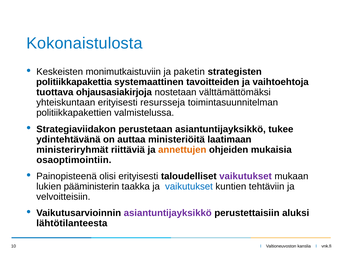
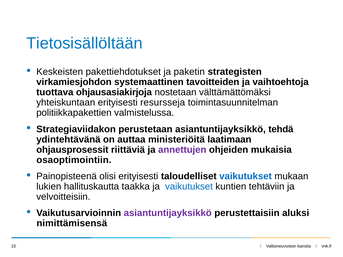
Kokonaistulosta: Kokonaistulosta -> Tietosisällöltään (84, 43)
monimutkaistuviin: monimutkaistuviin -> pakettiehdotukset (123, 72)
politiikkapakettia: politiikkapakettia -> virkamiesjohdon (74, 82)
tukee: tukee -> tehdä (281, 129)
ministeriryhmät: ministeriryhmät -> ohjausprosessit (72, 150)
annettujen colour: orange -> purple (182, 150)
vaikutukset colour: purple -> blue (246, 176)
pääministerin: pääministerin -> hallituskautta (91, 187)
lähtötilanteesta: lähtötilanteesta -> nimittämisensä (72, 224)
